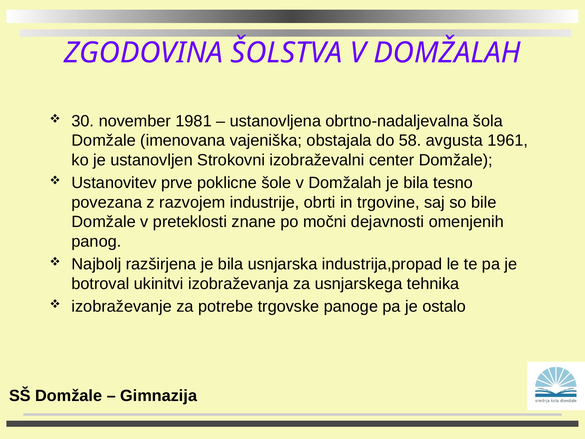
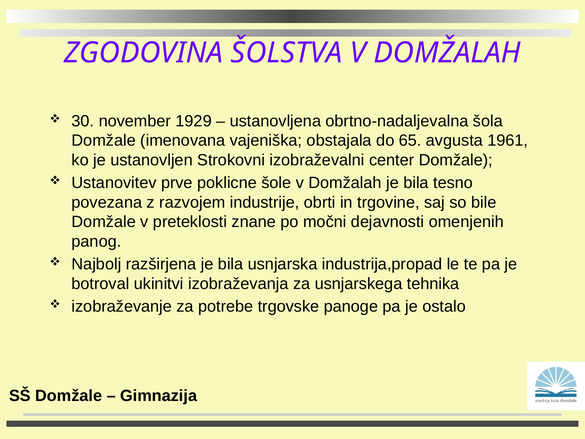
1981: 1981 -> 1929 (194, 121)
58: 58 -> 65 (410, 140)
